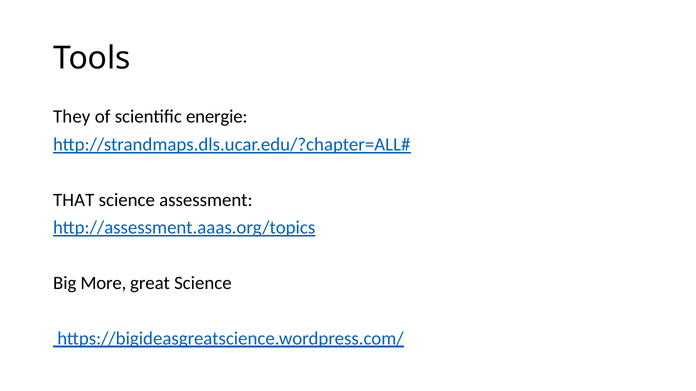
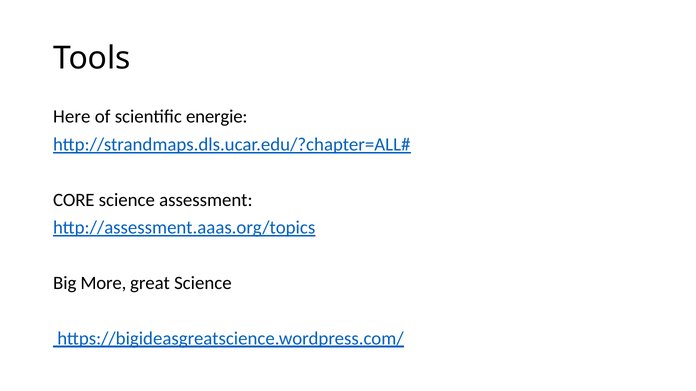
They: They -> Here (72, 117)
THAT: THAT -> CORE (74, 200)
